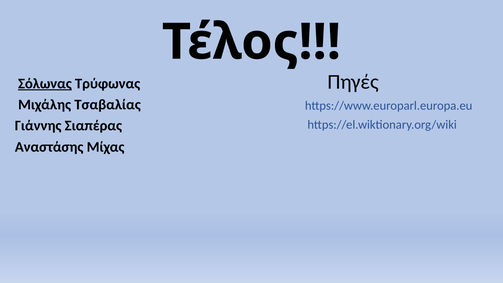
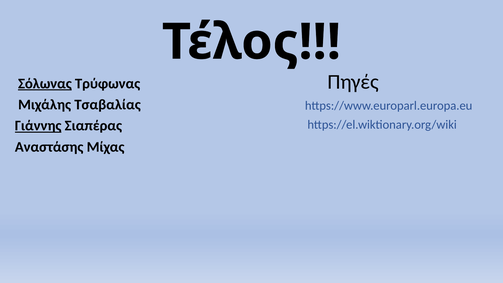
Γιάννης underline: none -> present (38, 126)
